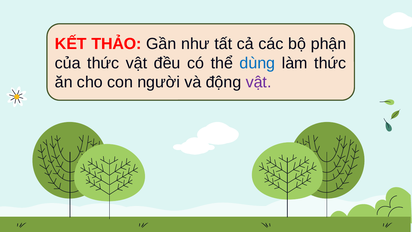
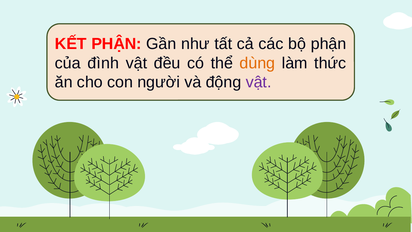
KẾT THẢO: THẢO -> PHẬN (116, 44)
của thức: thức -> đình (103, 63)
dùng colour: blue -> orange (257, 63)
